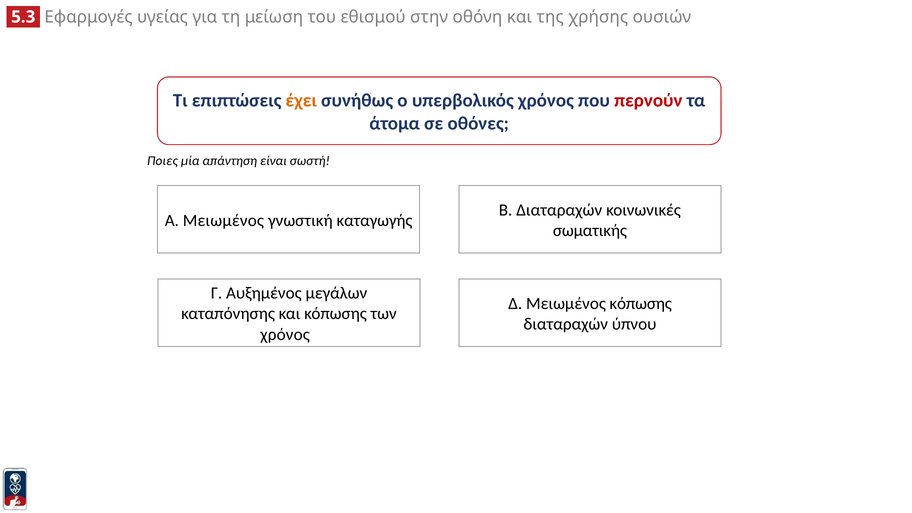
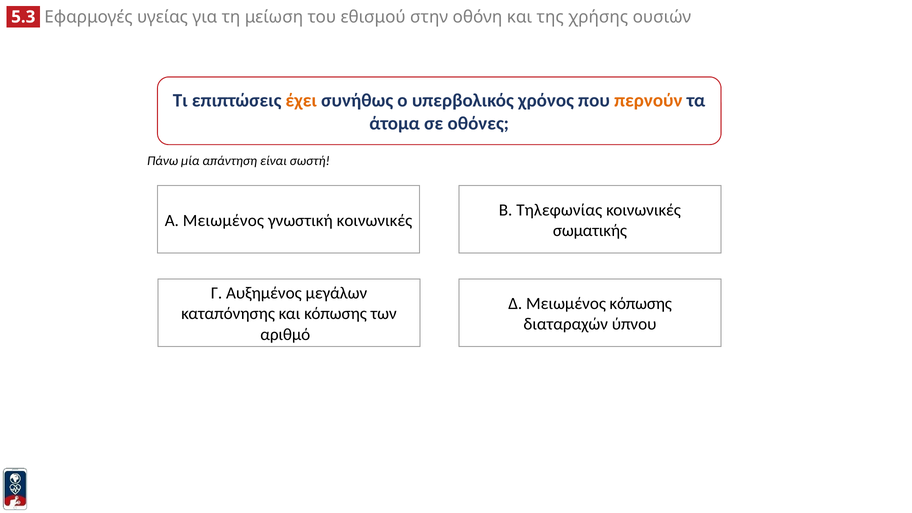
περνούν colour: red -> orange (648, 101)
Ποιες: Ποιες -> Πάνω (163, 161)
B Διαταραχών: Διαταραχών -> Τηλεφωνίας (559, 210)
γνωστική καταγωγής: καταγωγής -> κοινωνικές (374, 221)
χρόνος: χρόνος -> αριθμό (285, 334)
